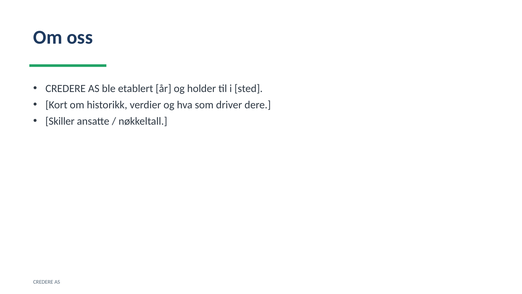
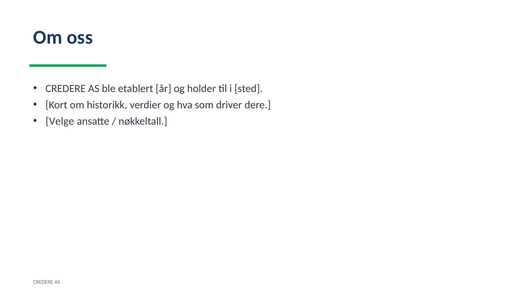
Skiller: Skiller -> Velge (60, 121)
